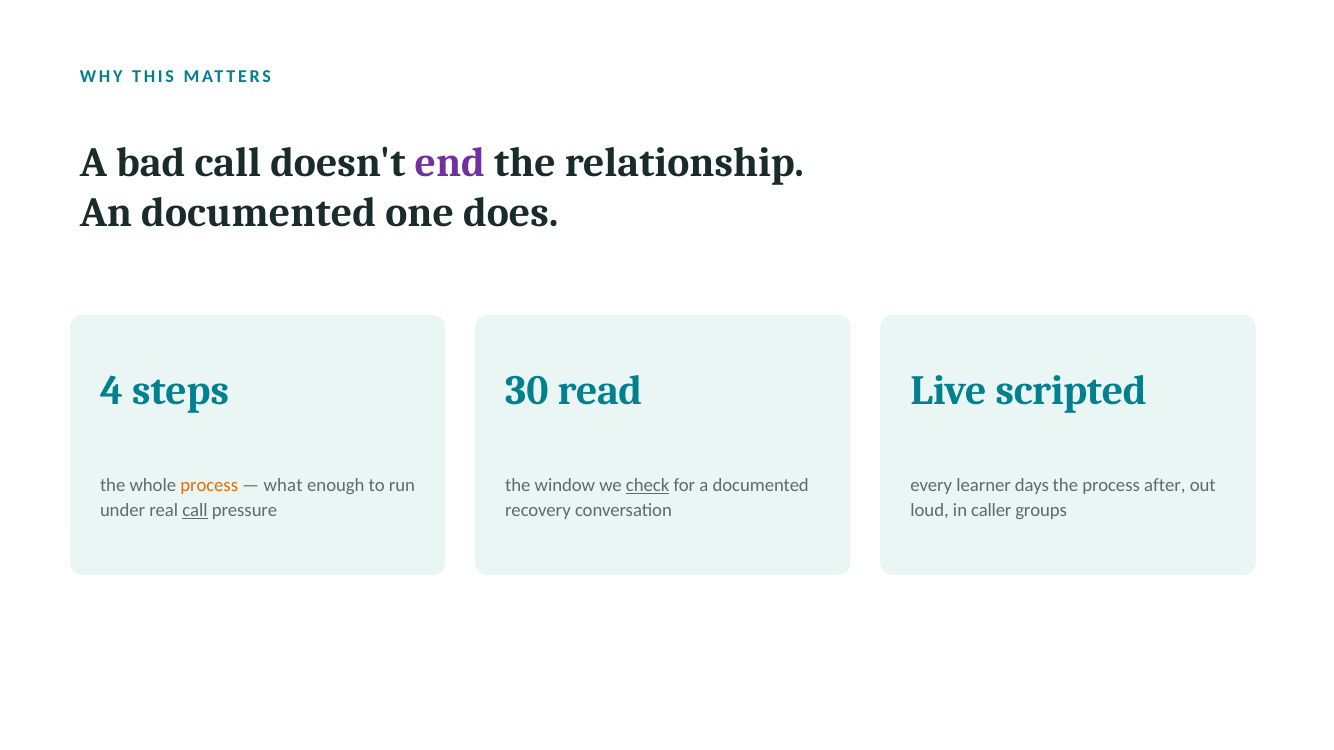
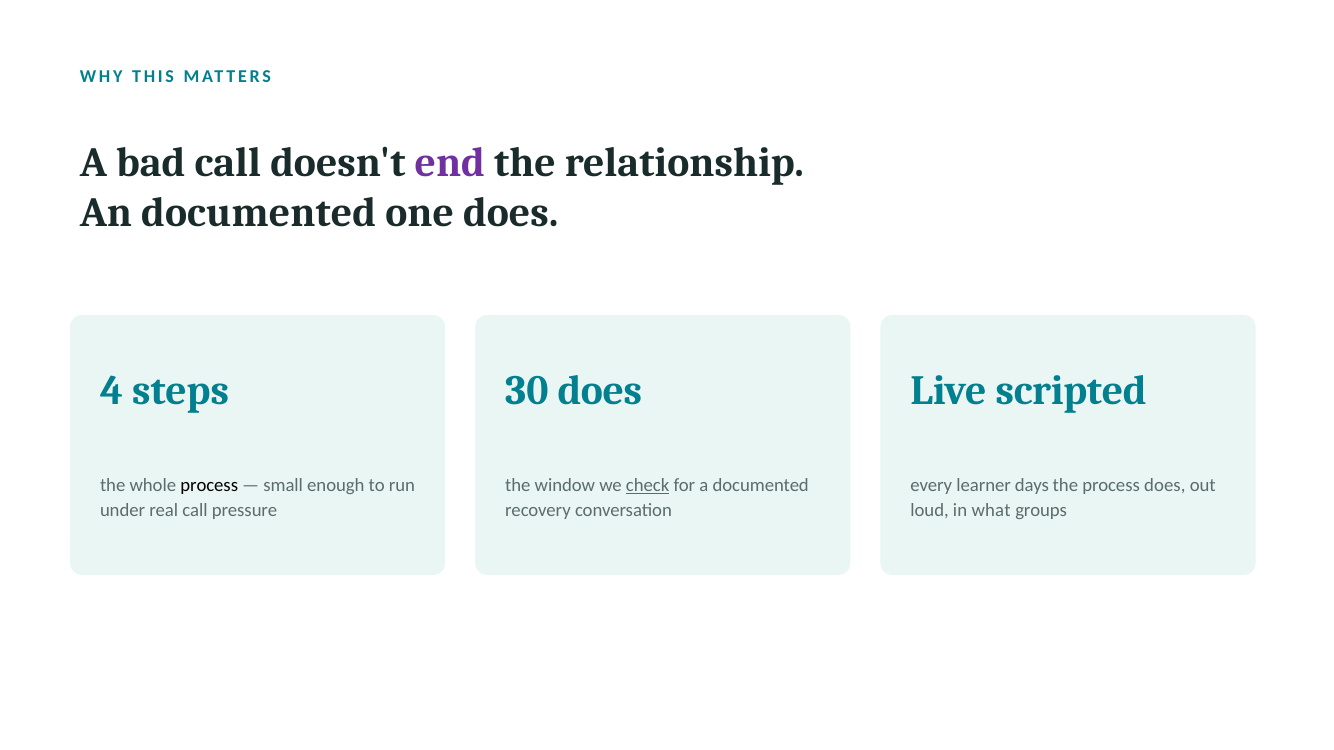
30 read: read -> does (600, 391)
process colour: orange -> black (209, 485)
what: what -> small (283, 485)
process after: after -> does (1165, 485)
call underline: present -> none (195, 510)
caller: caller -> what (991, 510)
